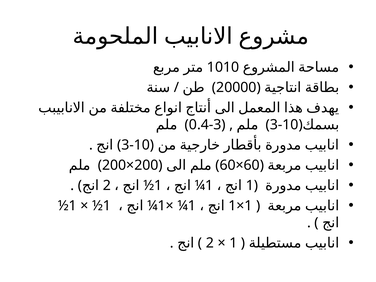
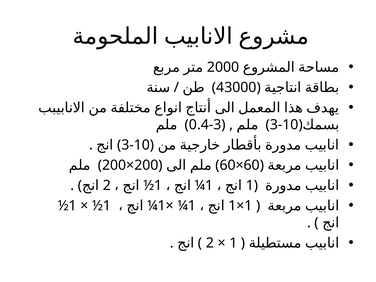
1010: 1010 -> 2000 (223, 67)
20000: 20000 -> 43000 (236, 87)
